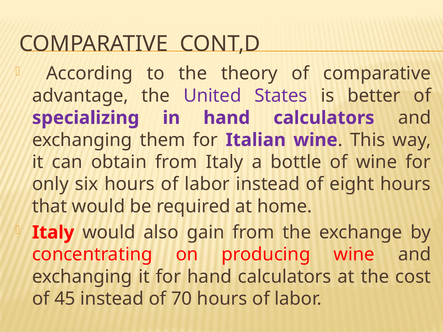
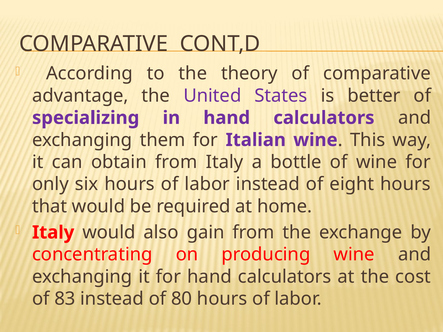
45: 45 -> 83 (65, 299)
70: 70 -> 80 (182, 299)
